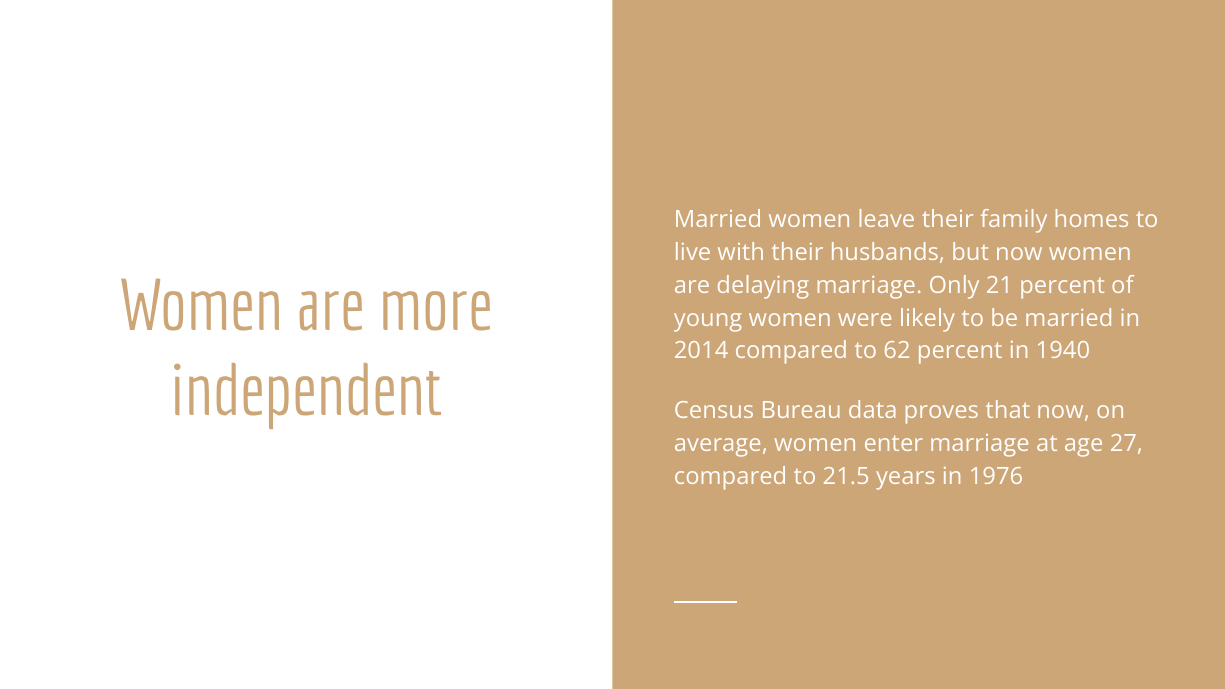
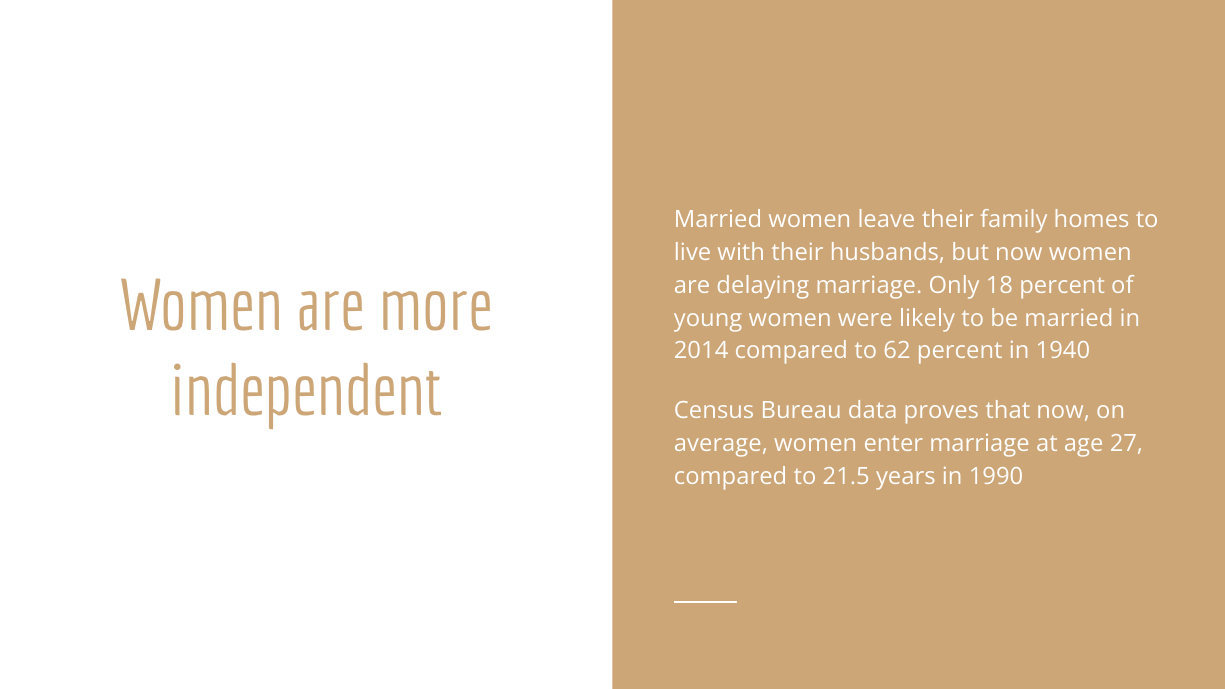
21: 21 -> 18 (999, 285)
1976: 1976 -> 1990 (996, 477)
